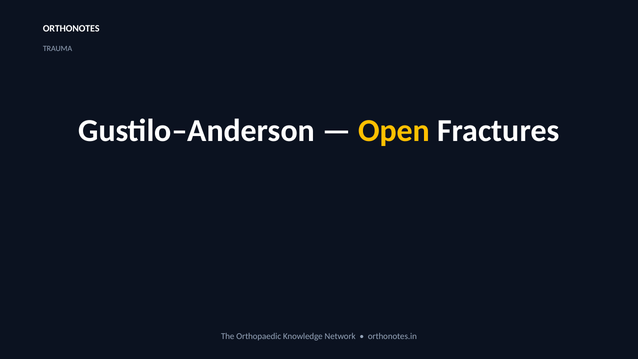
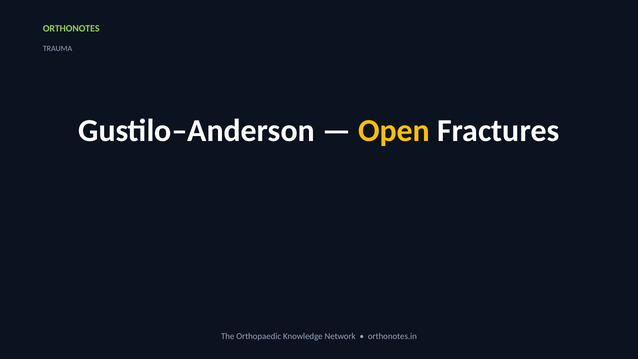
ORTHONOTES colour: white -> light green (71, 28)
